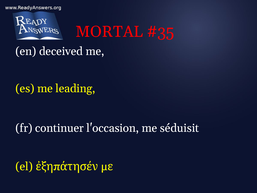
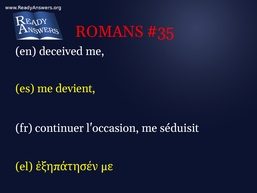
MORTAL: MORTAL -> ROMANS (109, 32)
leading: leading -> devient (76, 88)
